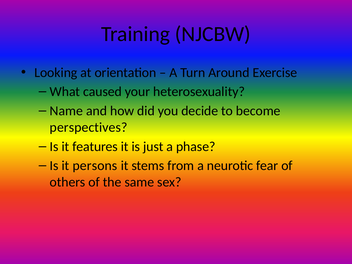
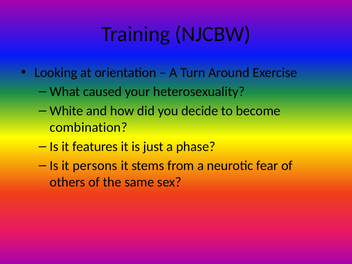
Name: Name -> White (66, 111)
perspectives: perspectives -> combination (89, 127)
